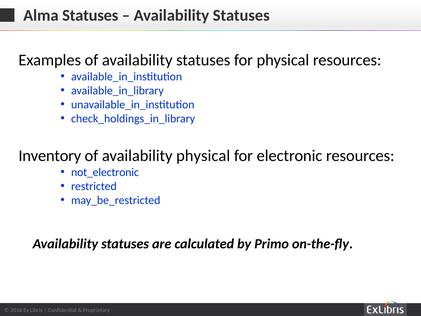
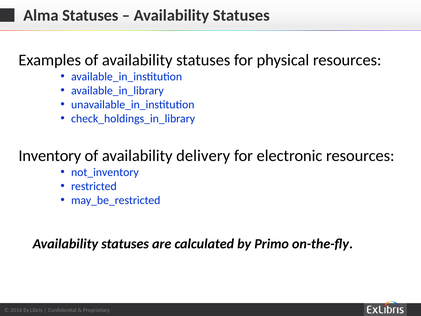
availability physical: physical -> delivery (203, 156)
not_electronic: not_electronic -> not_inventory (105, 172)
